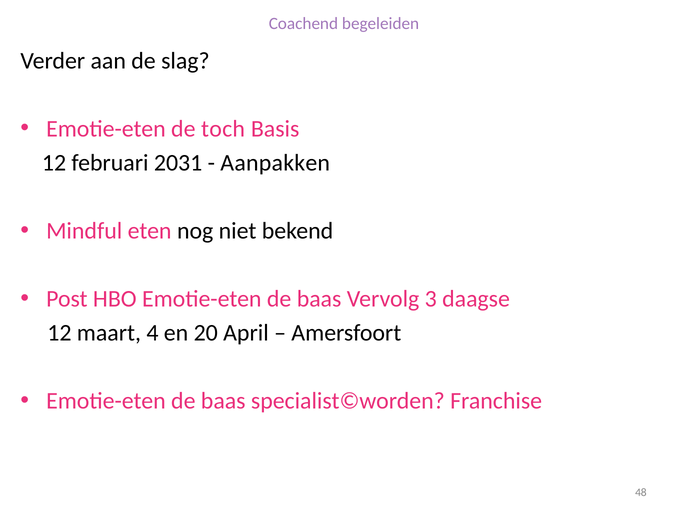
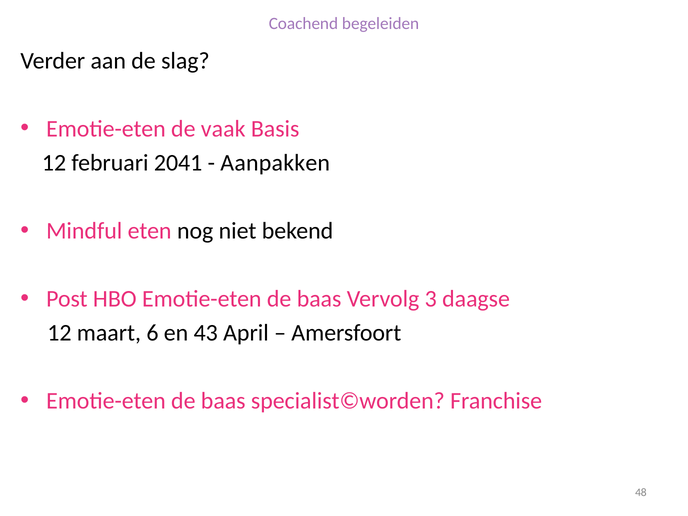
toch: toch -> vaak (223, 129)
2031: 2031 -> 2041 (178, 163)
4: 4 -> 6 (152, 333)
20: 20 -> 43 (206, 333)
